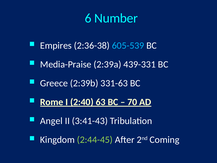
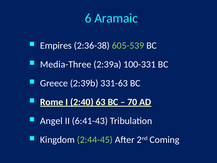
Number: Number -> Aramaic (116, 18)
605-539 colour: light blue -> light green (128, 46)
Media-Praise: Media-Praise -> Media-Three (66, 64)
439-331: 439-331 -> 100-331 (140, 64)
3:41-43: 3:41-43 -> 6:41-43 (90, 121)
